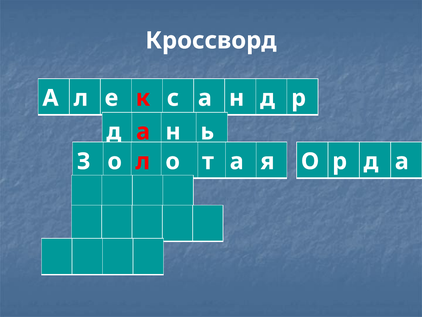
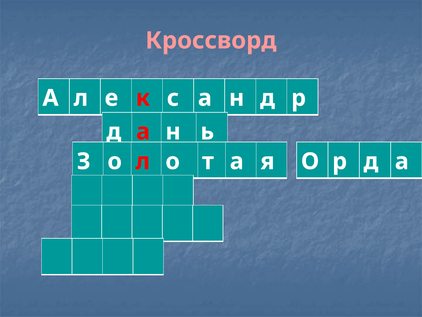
Кроссворд colour: white -> pink (211, 40)
